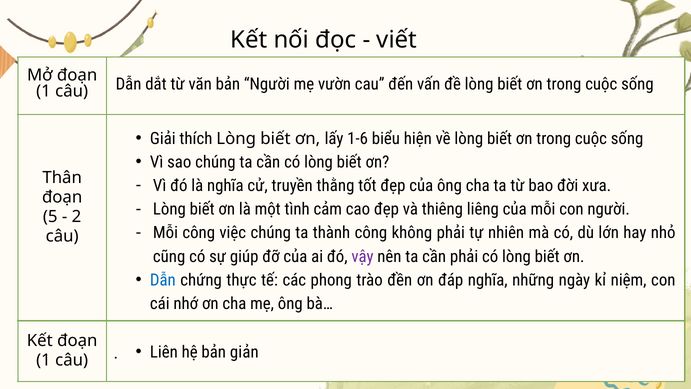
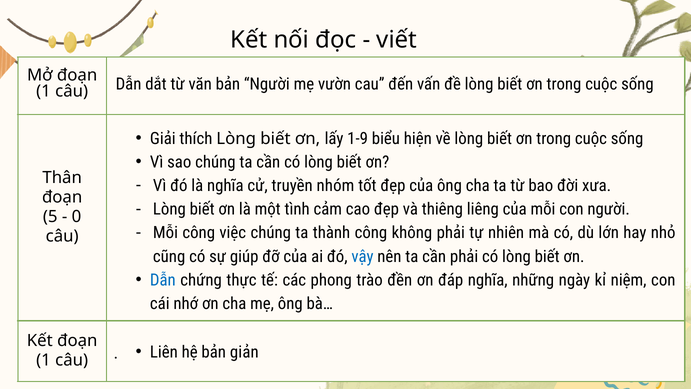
1-6: 1-6 -> 1-9 (358, 139)
thằng: thằng -> nhóm (335, 186)
2: 2 -> 0 (77, 217)
vậy colour: purple -> blue (362, 256)
